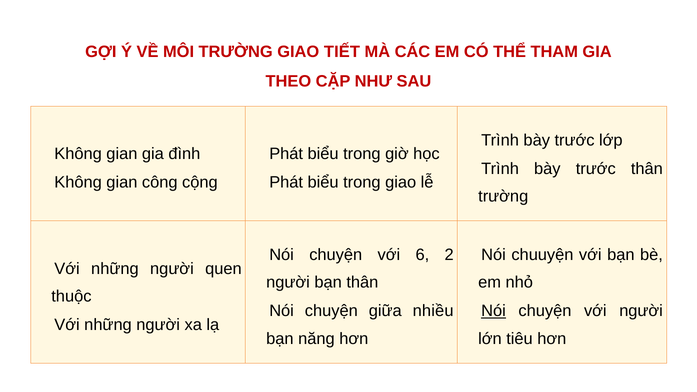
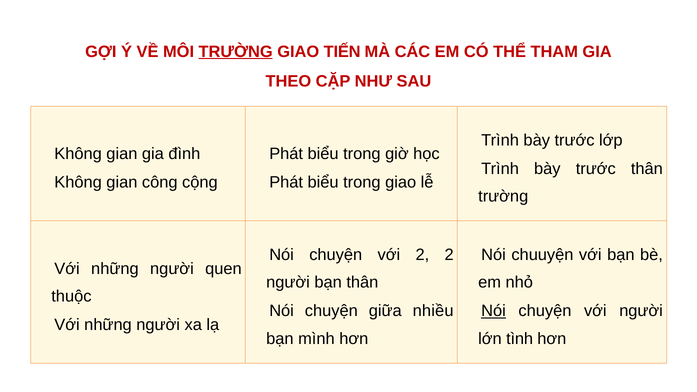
TRƯỜNG underline: none -> present (236, 52)
TIẾT: TIẾT -> TIẾN (342, 52)
với 6: 6 -> 2 (422, 255)
năng: năng -> mình (316, 339)
tiêu: tiêu -> tình (520, 339)
